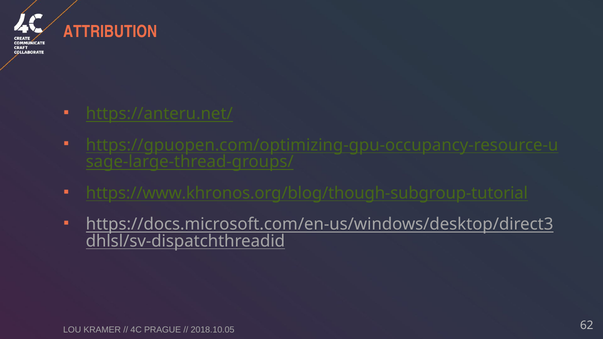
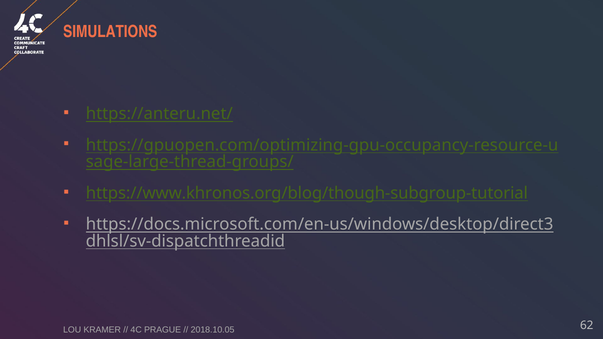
ATTRIBUTION: ATTRIBUTION -> SIMULATIONS (110, 32)
